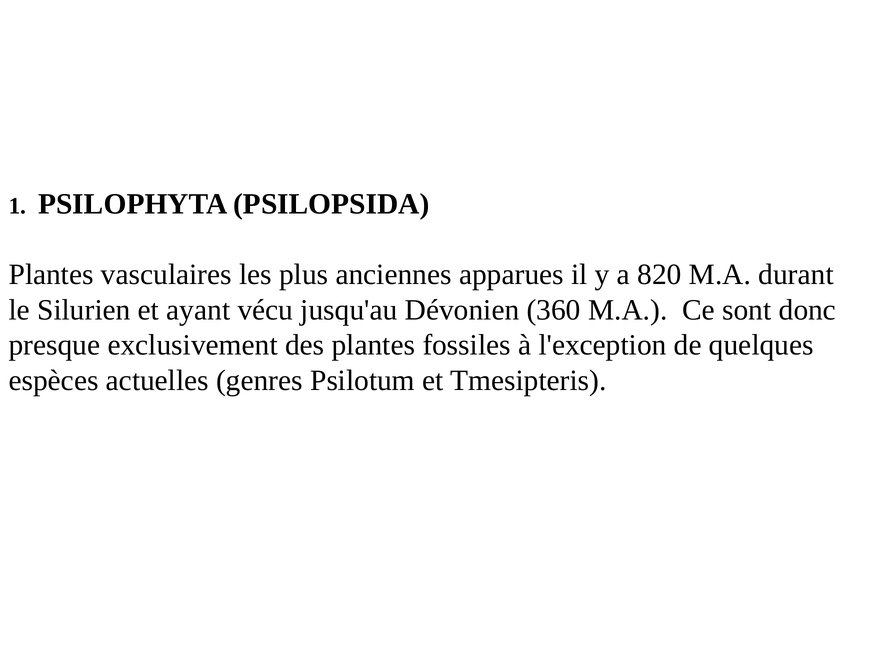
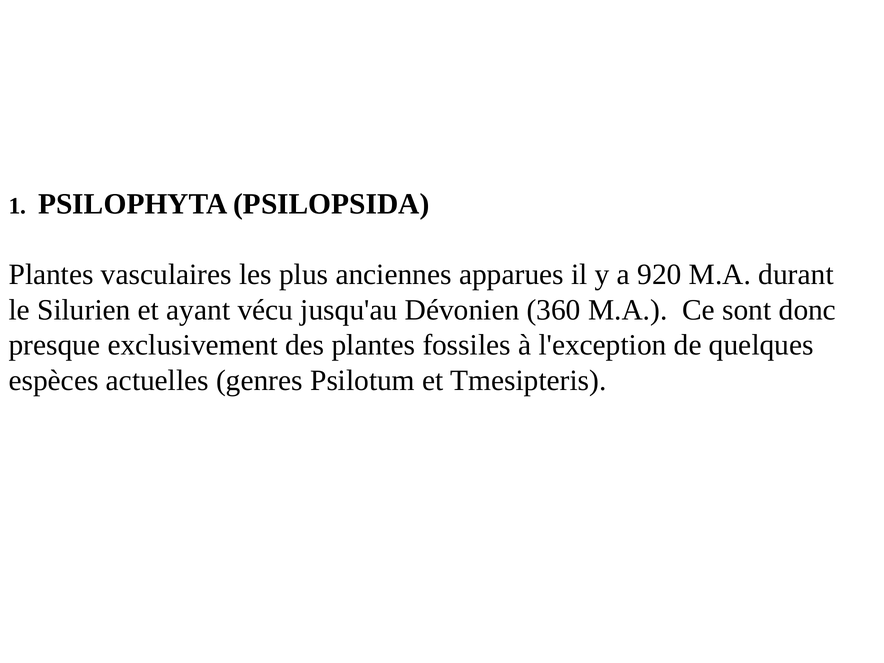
820: 820 -> 920 (659, 275)
